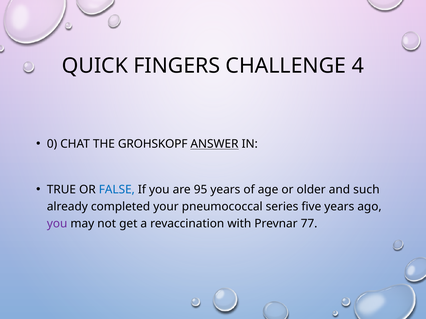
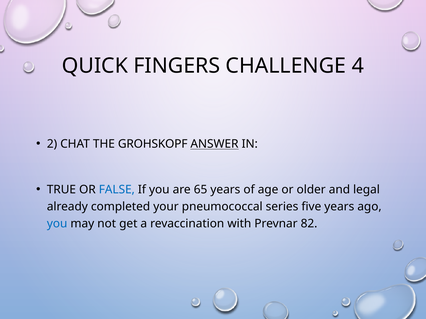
0: 0 -> 2 (52, 144)
95: 95 -> 65 (201, 190)
such: such -> legal (366, 190)
you colour: purple -> blue (57, 224)
77: 77 -> 82 (309, 224)
